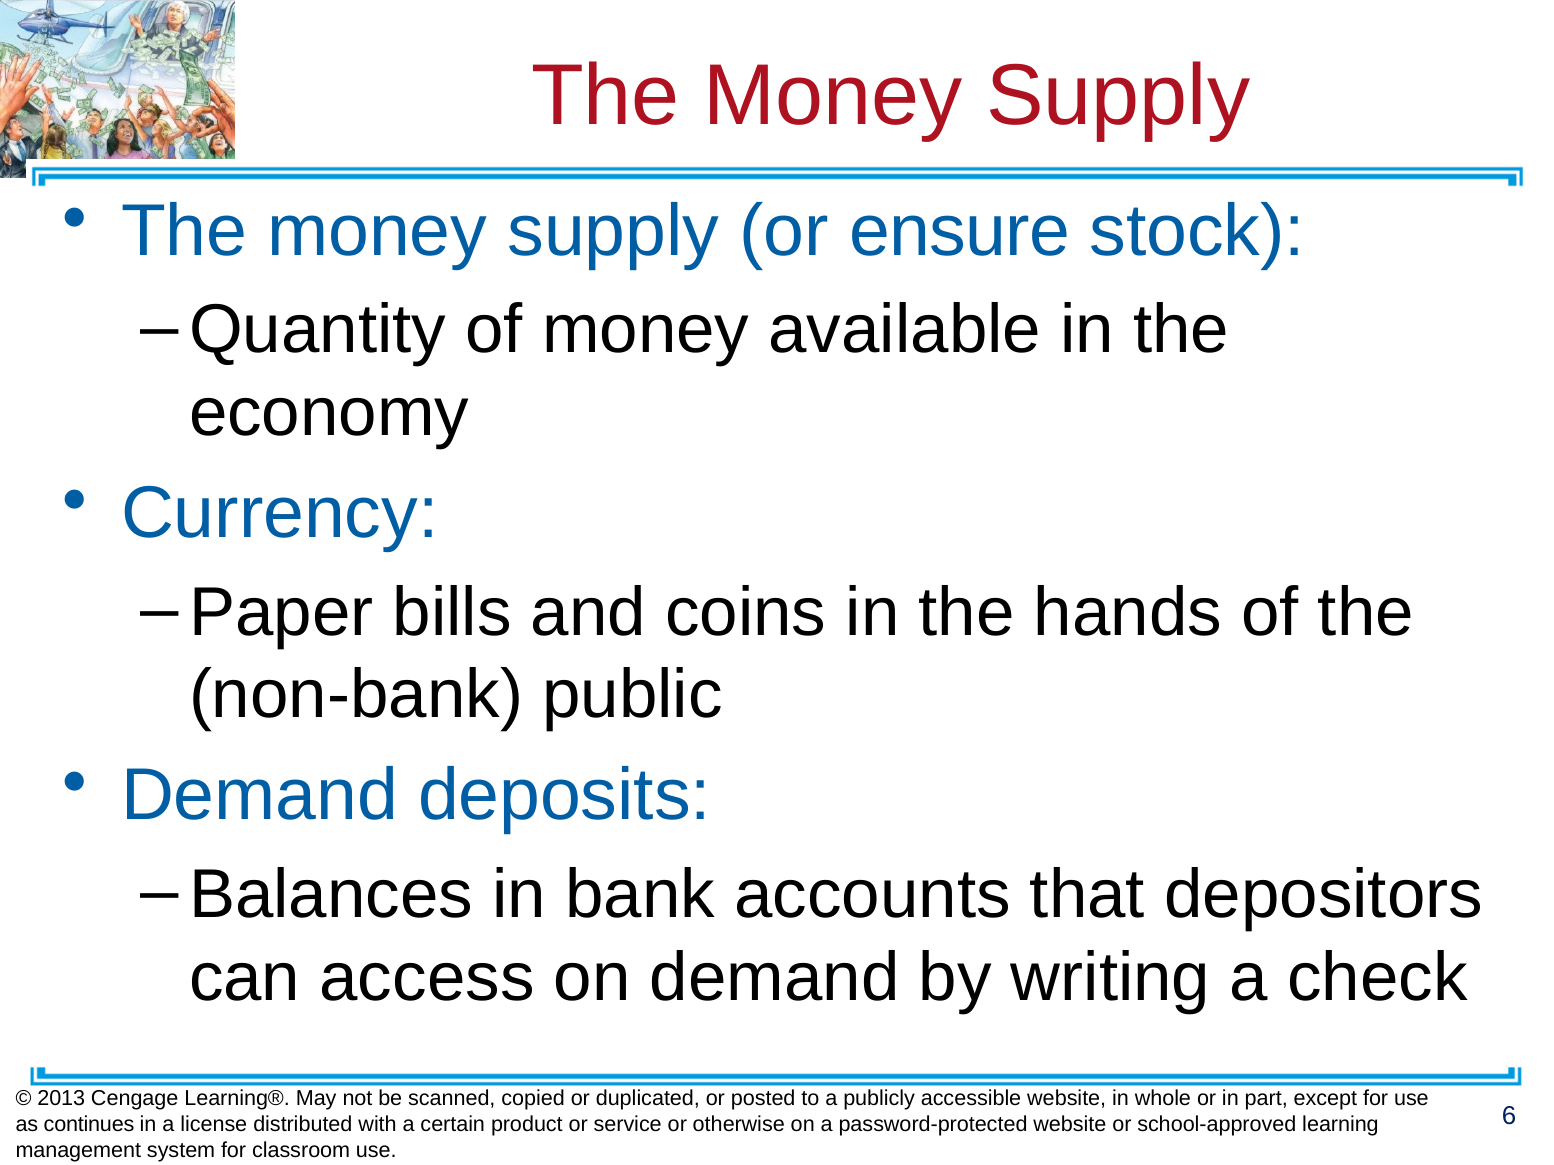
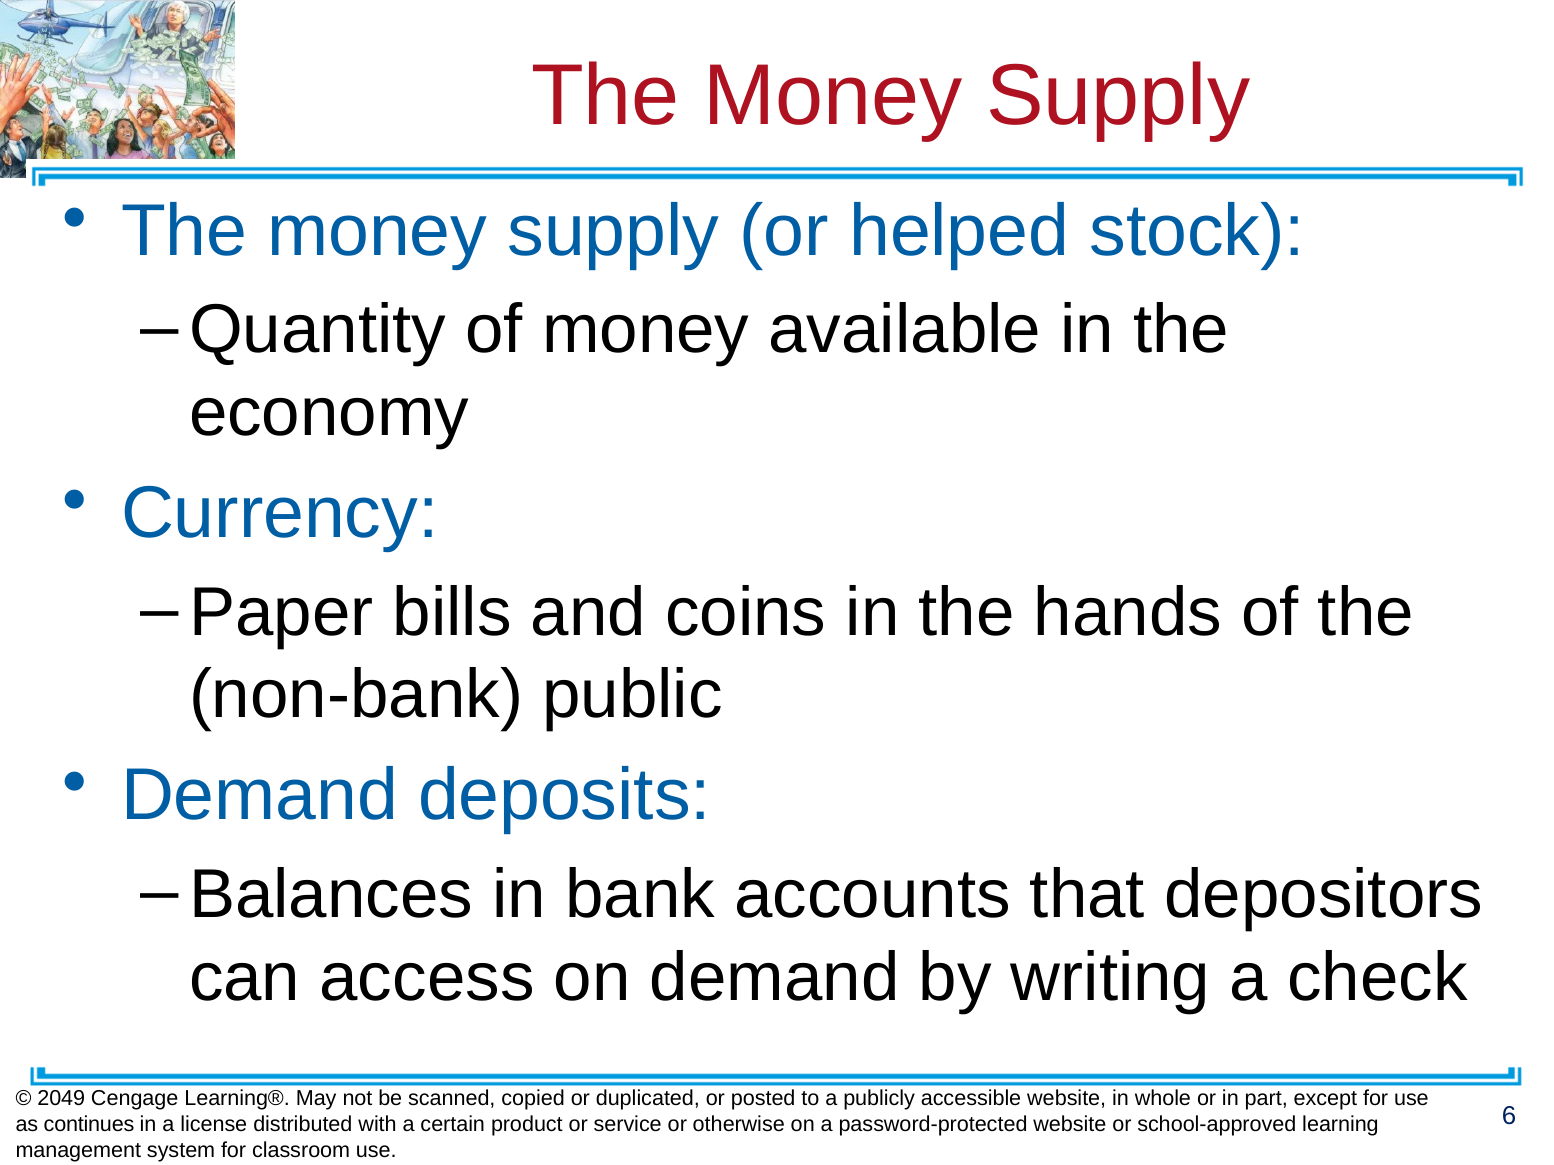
ensure: ensure -> helped (959, 231)
2013: 2013 -> 2049 (61, 1099)
